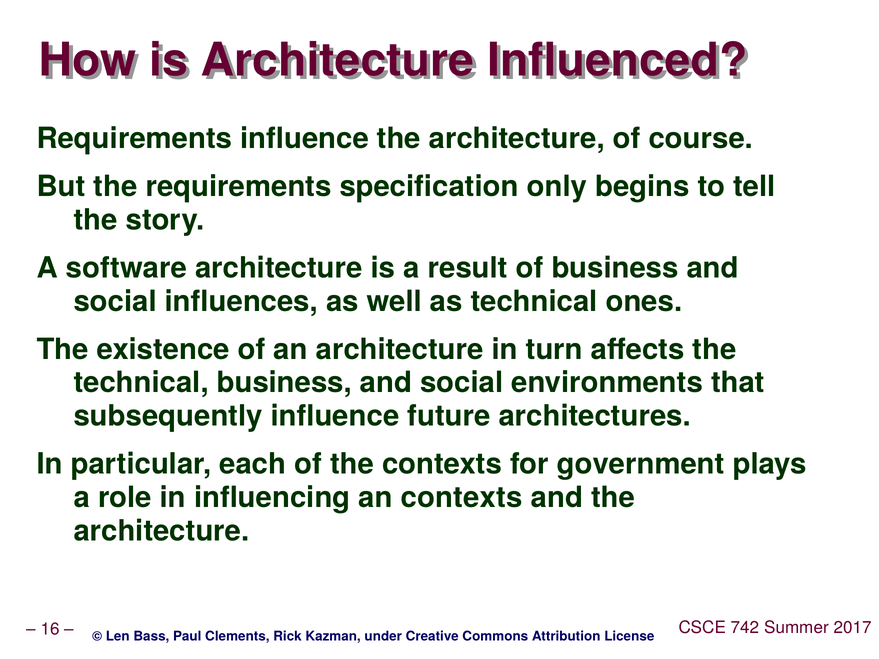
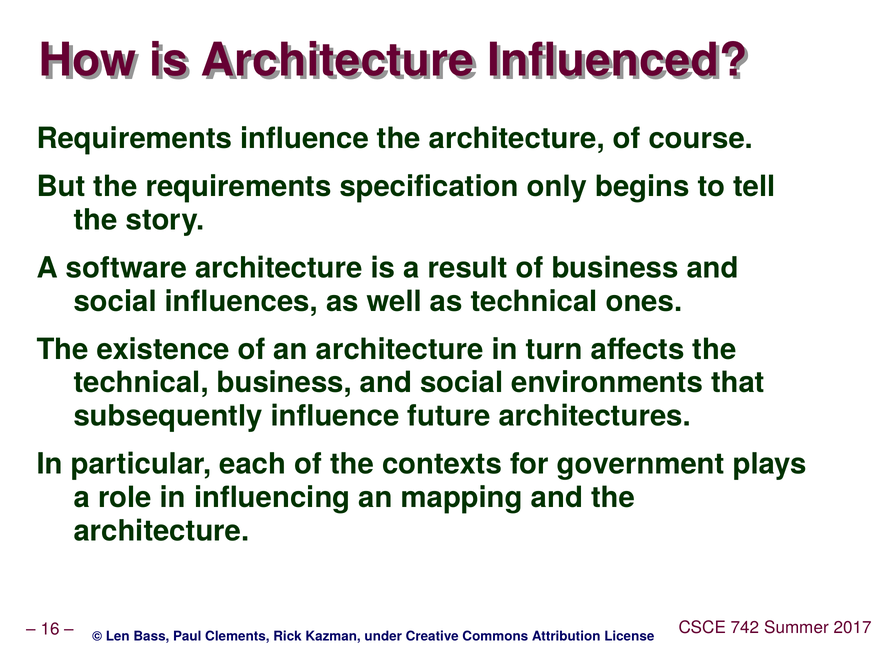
an contexts: contexts -> mapping (462, 498)
